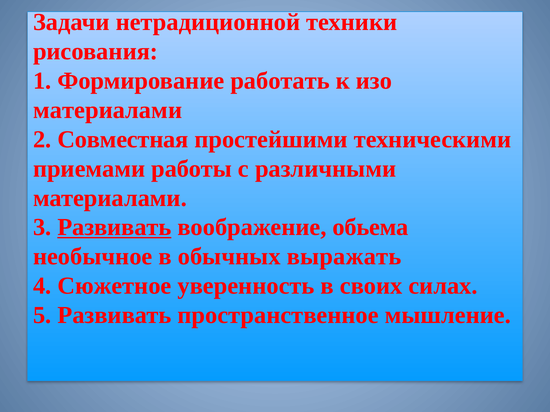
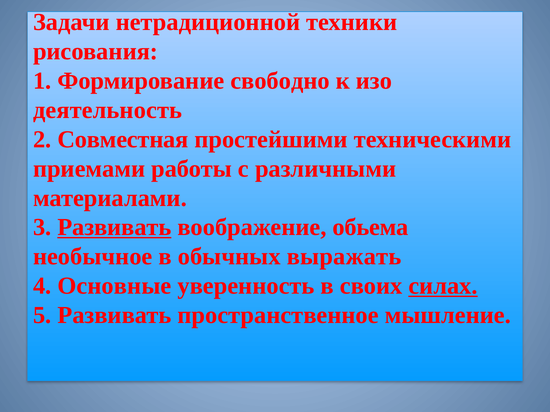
работать: работать -> свободно (280, 81)
материалами: материалами -> деятельность (108, 110)
Сюжетное: Сюжетное -> Основные (114, 286)
силах underline: none -> present (443, 286)
